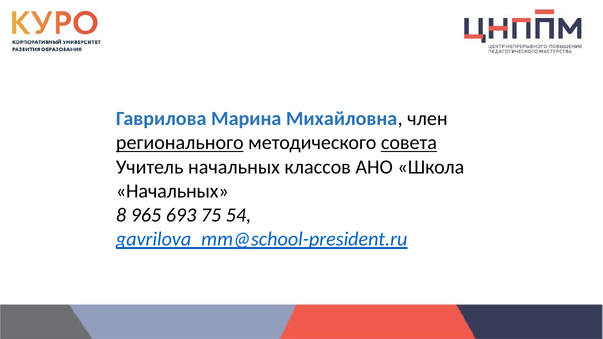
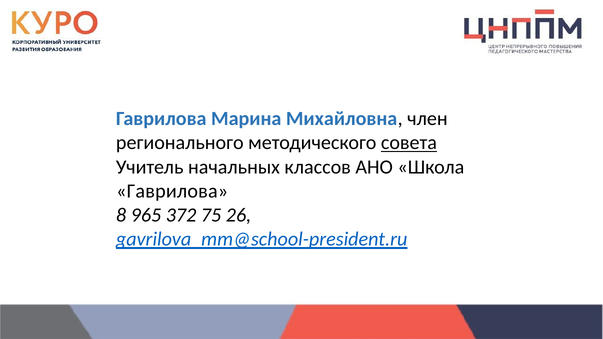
регионального underline: present -> none (180, 143)
Начальных: Начальных -> Гаврилова (172, 191)
693: 693 -> 372 (181, 215)
54: 54 -> 26 (239, 215)
